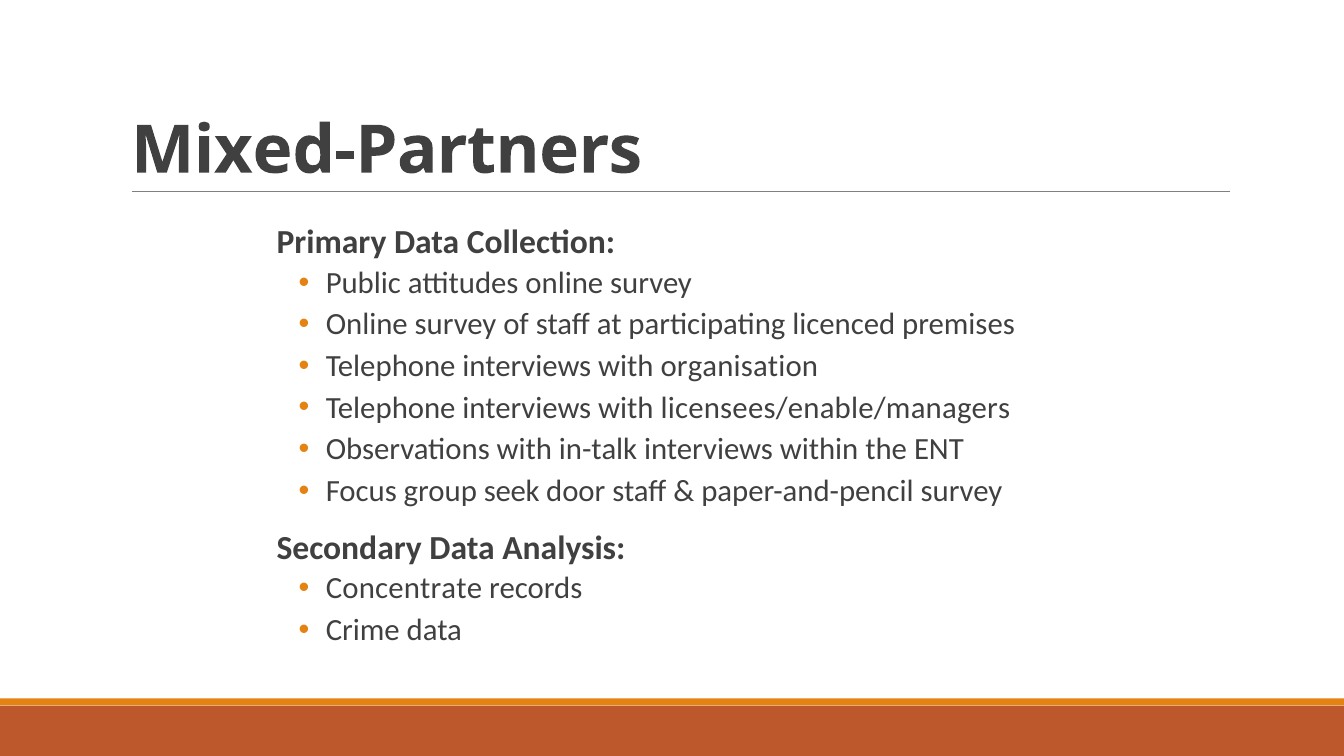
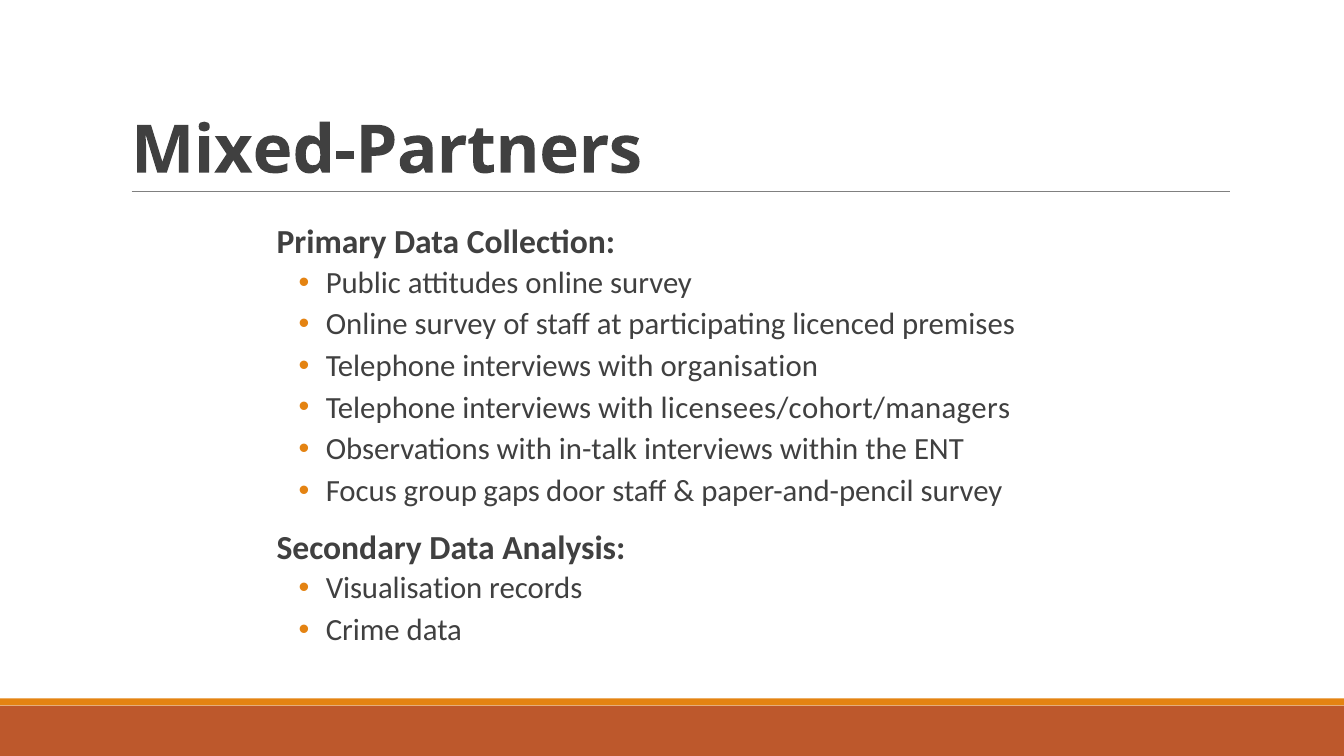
licensees/enable/managers: licensees/enable/managers -> licensees/cohort/managers (835, 408)
seek: seek -> gaps (512, 491)
Concentrate: Concentrate -> Visualisation (404, 589)
